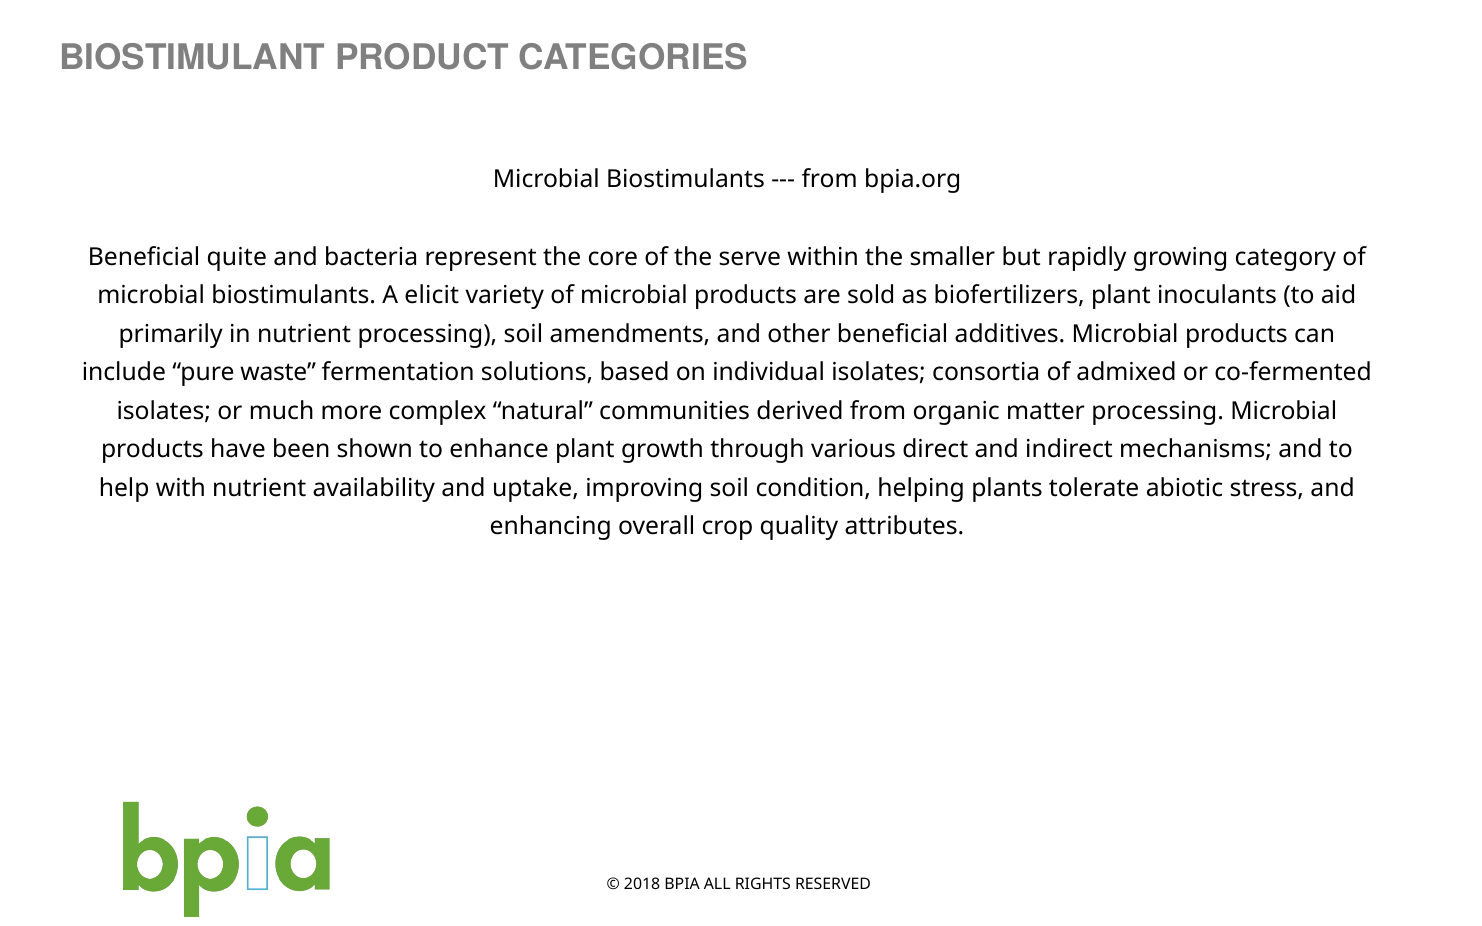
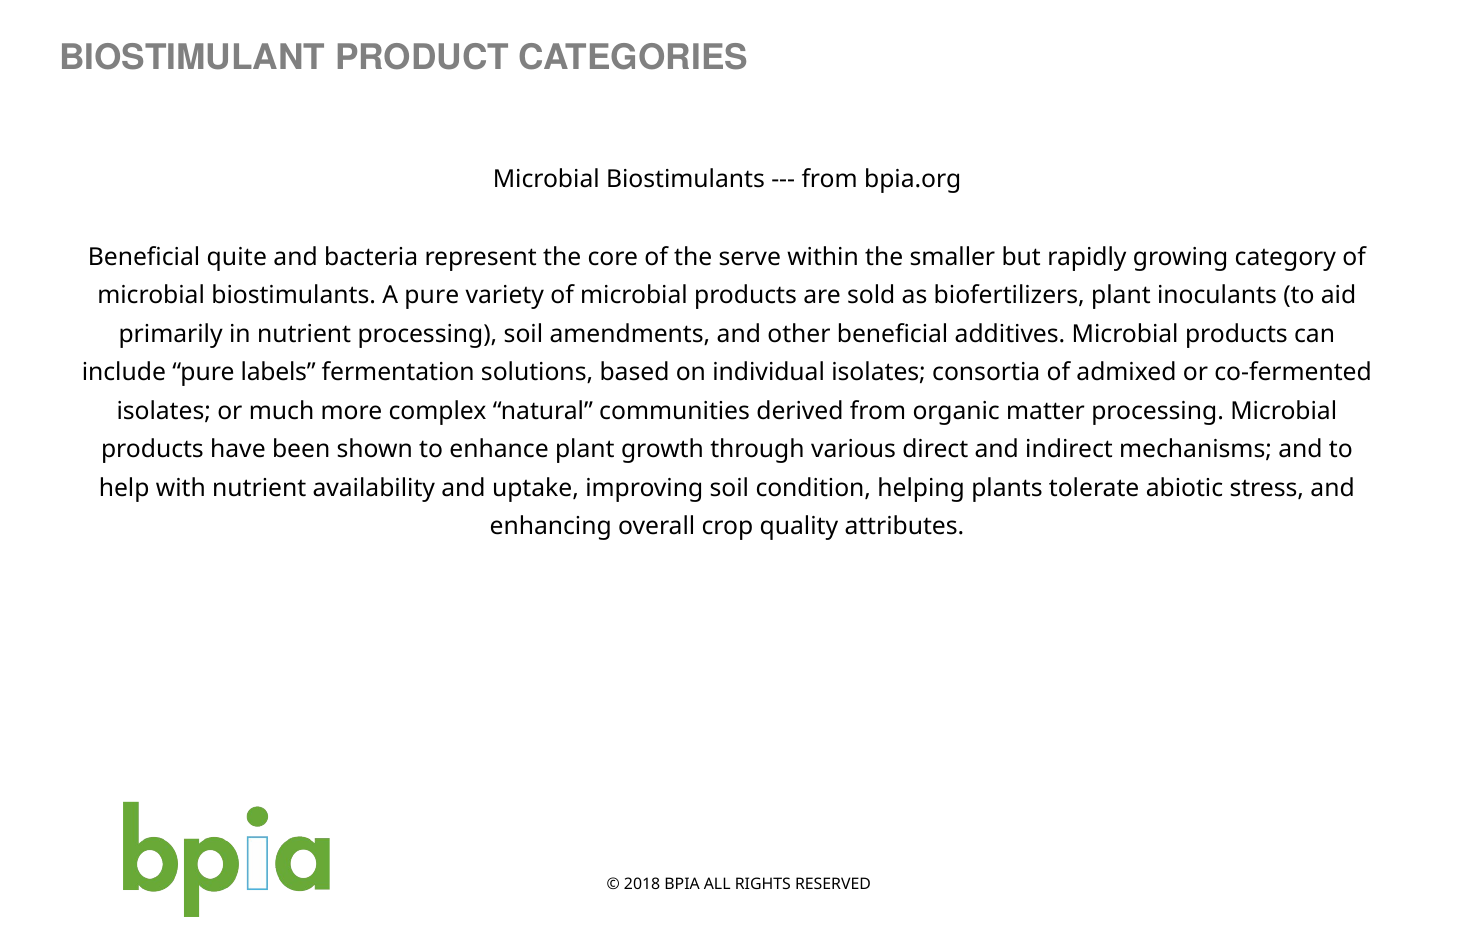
A elicit: elicit -> pure (432, 295)
waste: waste -> labels (278, 373)
